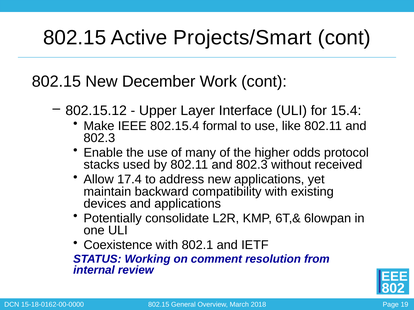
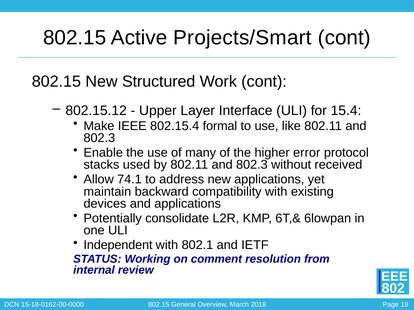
December: December -> Structured (159, 82)
odds: odds -> error (307, 153)
17.4: 17.4 -> 74.1 (129, 180)
Coexistence: Coexistence -> Independent (118, 245)
